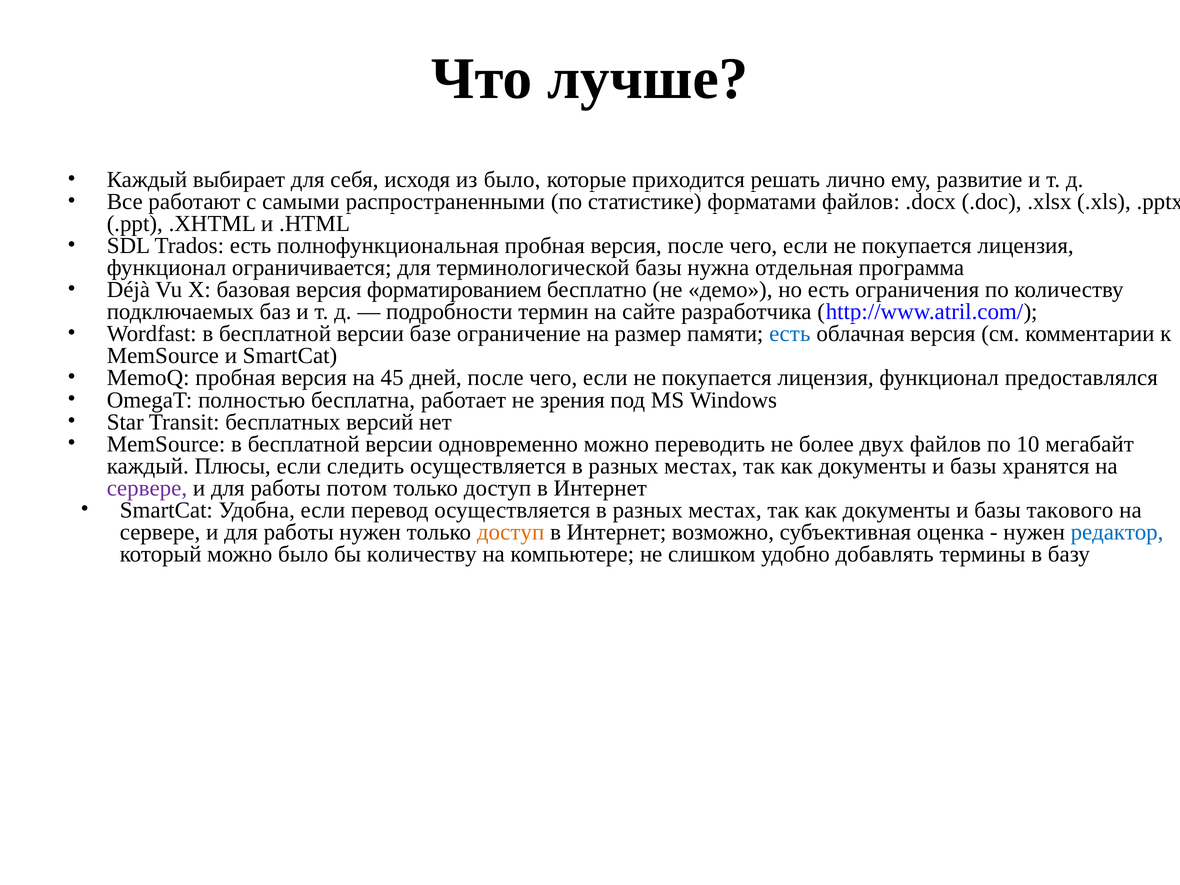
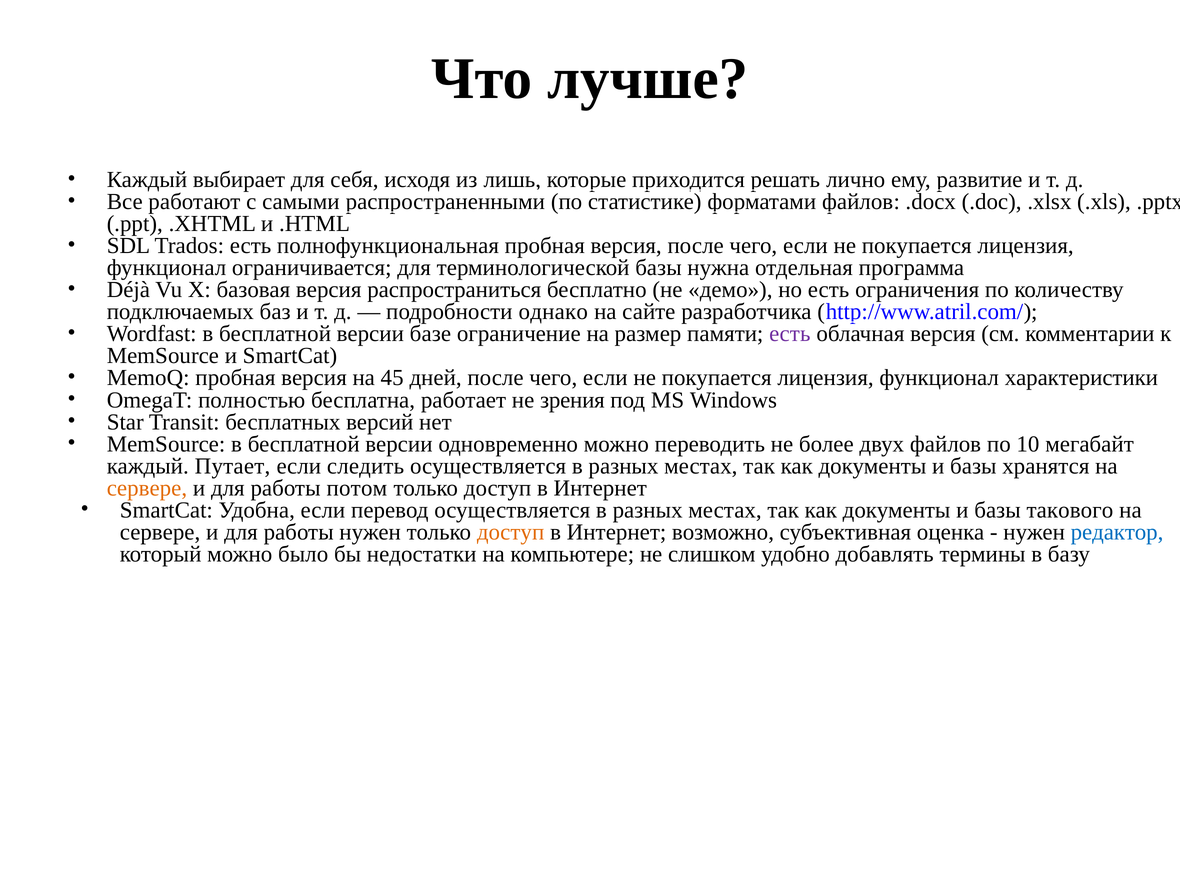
из было: было -> лишь (512, 180)
форматированием: форматированием -> распространиться (454, 290)
термин: термин -> однако (553, 312)
есть colour: blue -> purple (790, 334)
предоставлялся: предоставлялся -> характеристики (1081, 378)
Плюсы: Плюсы -> Путает (232, 466)
сервере colour: purple -> orange (147, 488)
бы количеству: количеству -> недостатки (422, 554)
